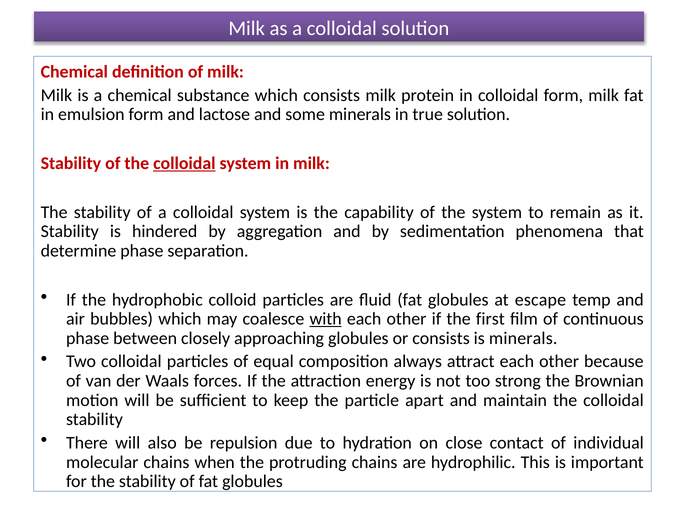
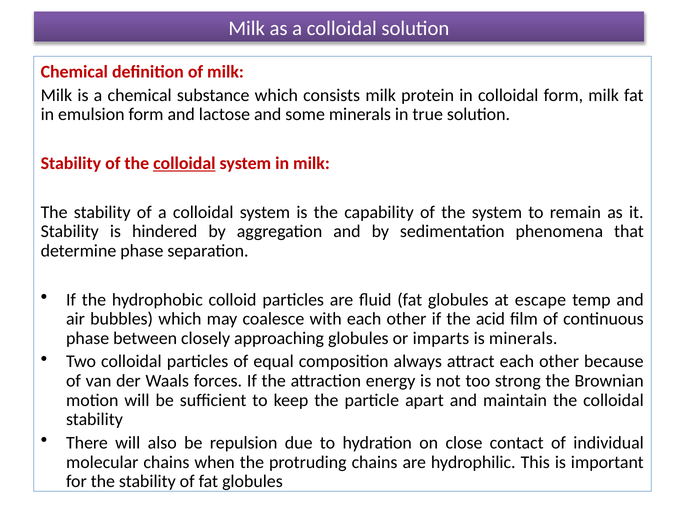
with underline: present -> none (326, 319)
first: first -> acid (490, 319)
or consists: consists -> imparts (441, 339)
